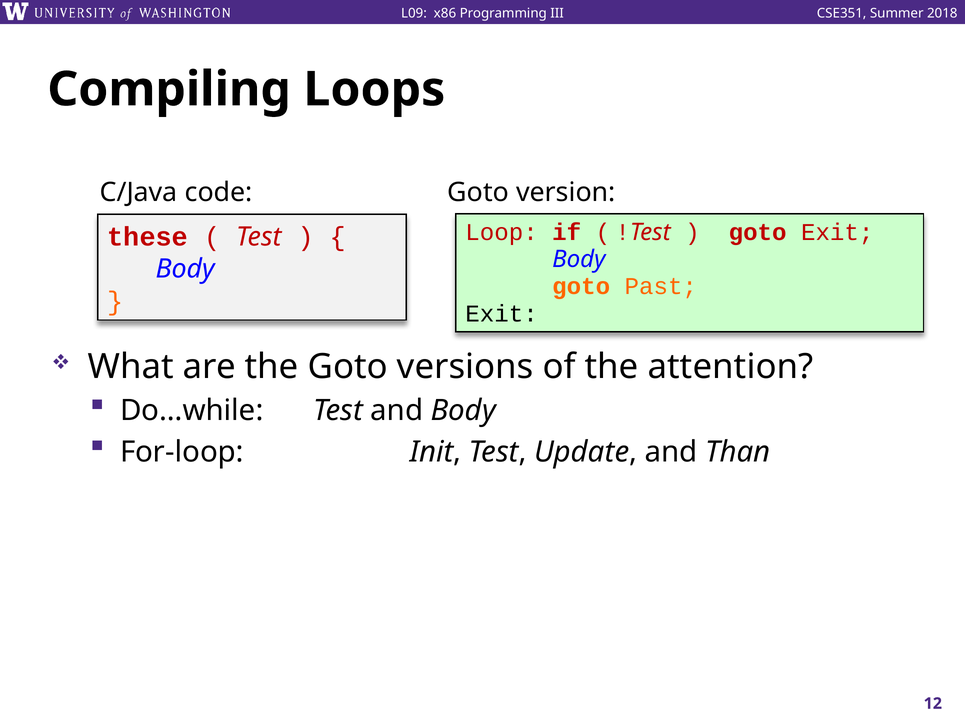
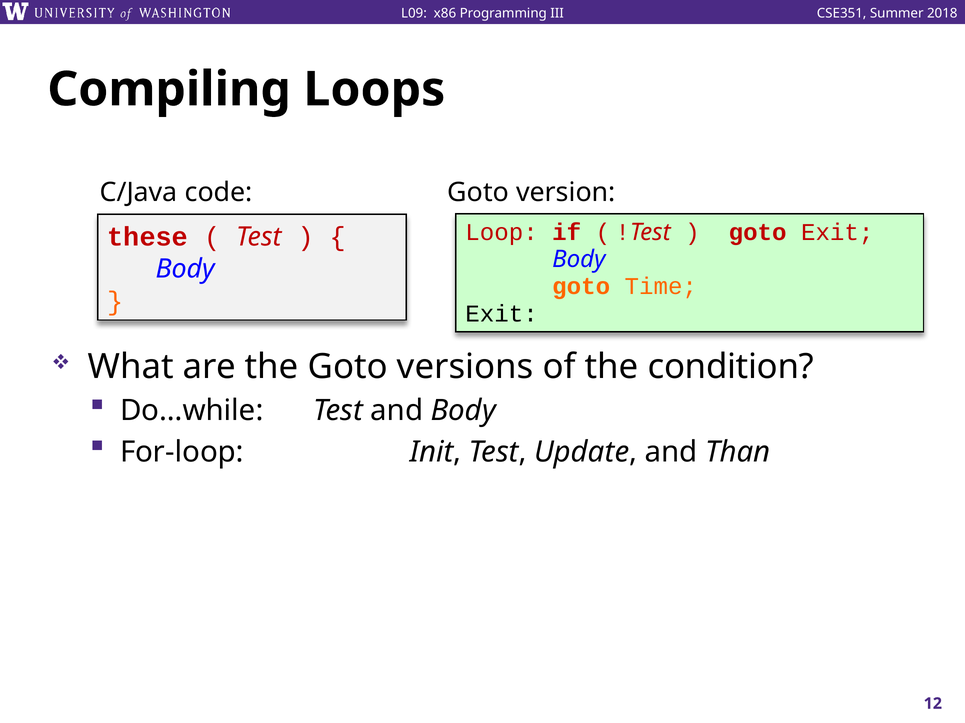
Past: Past -> Time (661, 287)
attention: attention -> condition (731, 367)
